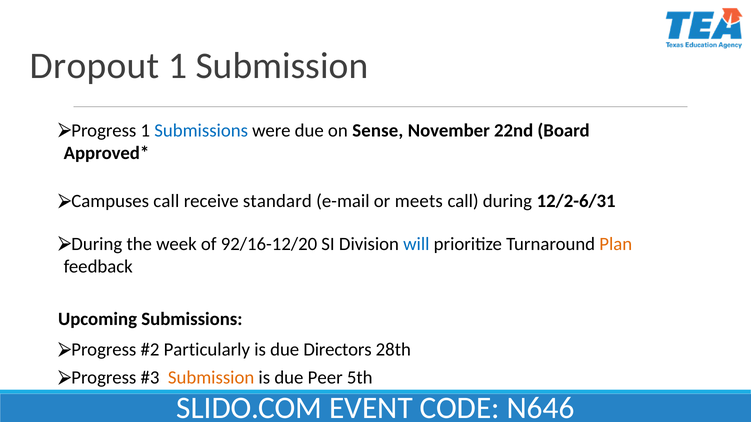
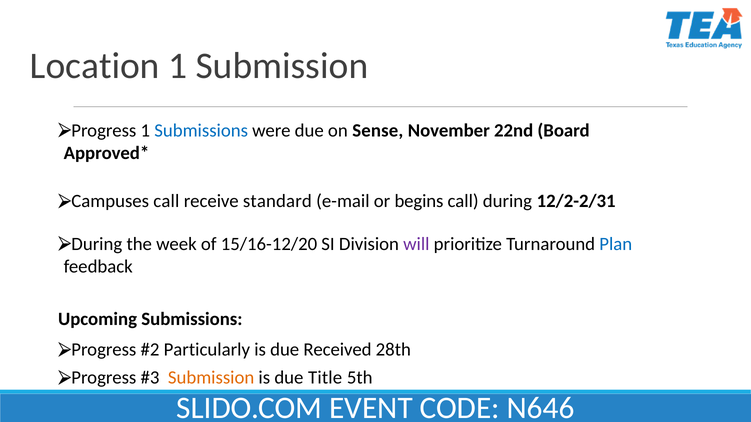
Dropout: Dropout -> Location (95, 66)
meets: meets -> begins (419, 201)
12/2-6/31: 12/2-6/31 -> 12/2-2/31 (576, 201)
92/16-12/20: 92/16-12/20 -> 15/16-12/20 (269, 244)
will colour: blue -> purple (416, 244)
Plan colour: orange -> blue (616, 244)
Directors: Directors -> Received (337, 350)
Peer: Peer -> Title (325, 378)
